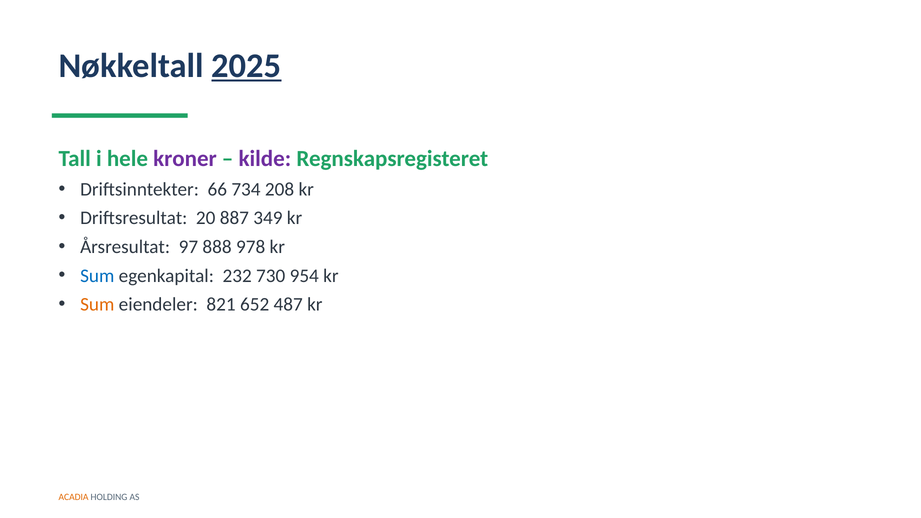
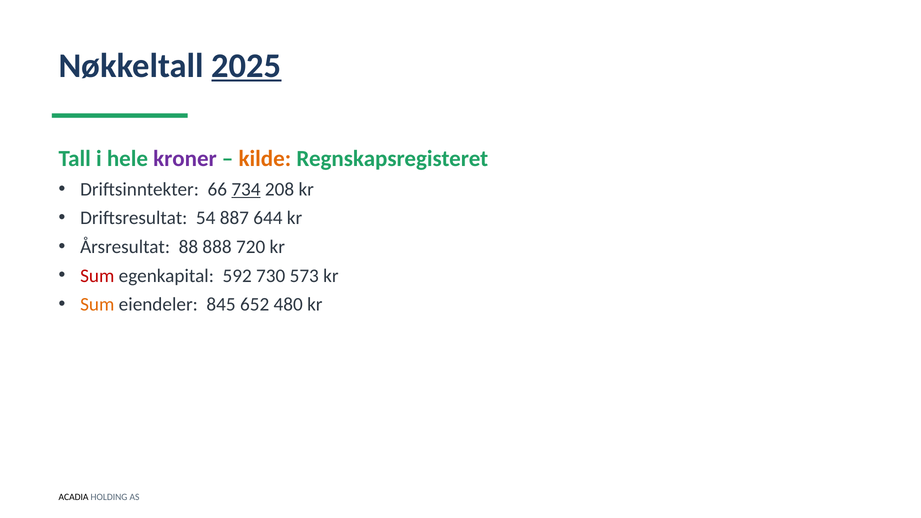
kilde colour: purple -> orange (265, 159)
734 underline: none -> present (246, 189)
20: 20 -> 54 (206, 218)
349: 349 -> 644 (268, 218)
97: 97 -> 88 (188, 247)
978: 978 -> 720 (251, 247)
Sum colour: blue -> red (97, 276)
232: 232 -> 592 (237, 276)
954: 954 -> 573 (304, 276)
821: 821 -> 845 (221, 305)
487: 487 -> 480 (288, 305)
ACADIA colour: orange -> black (74, 497)
